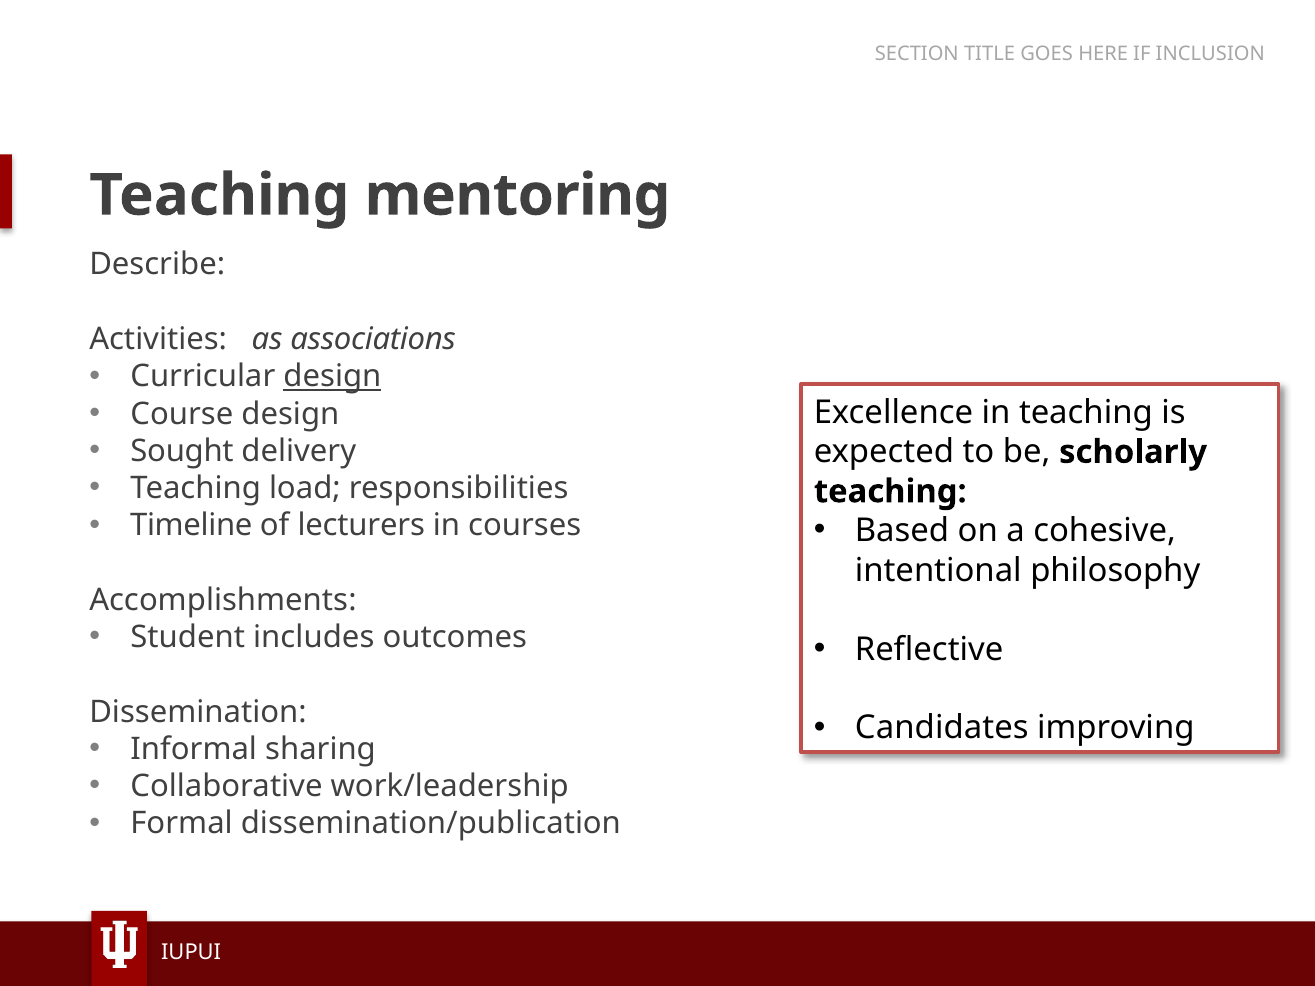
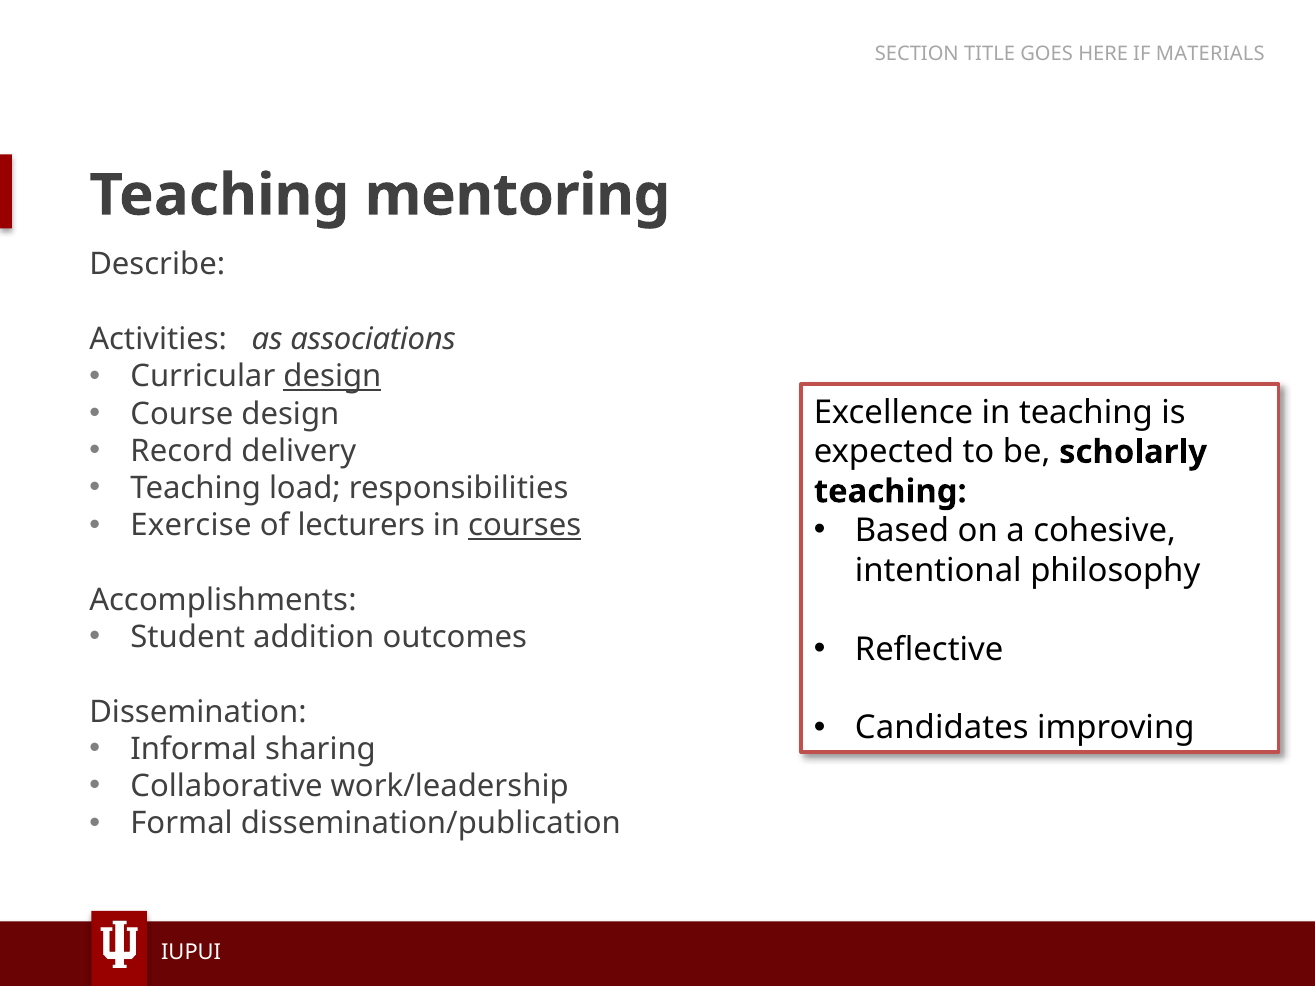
INCLUSION: INCLUSION -> MATERIALS (1210, 54)
Sought: Sought -> Record (182, 451)
Timeline: Timeline -> Exercise (191, 526)
courses underline: none -> present (525, 526)
includes: includes -> addition (314, 638)
